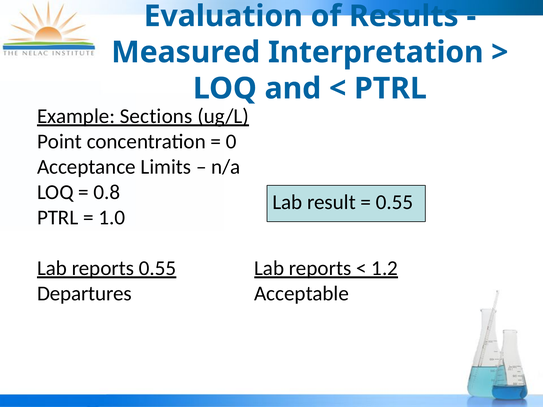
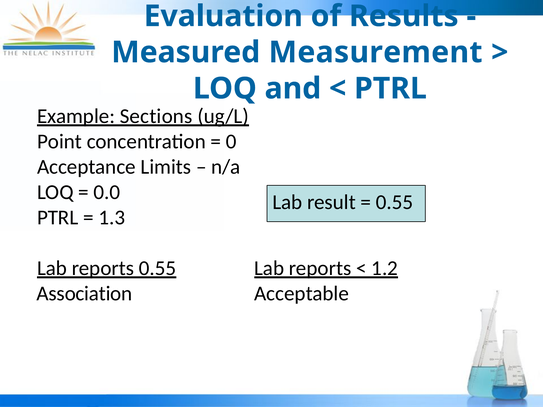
Interpretation: Interpretation -> Measurement (376, 52)
0.8: 0.8 -> 0.0 (107, 192)
1.0: 1.0 -> 1.3 (112, 218)
Departures: Departures -> Association (84, 294)
